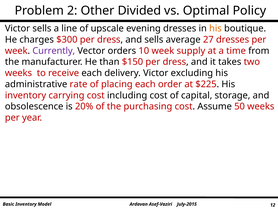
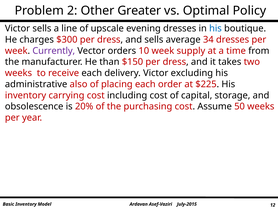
Divided: Divided -> Greater (139, 11)
his colour: orange -> blue (215, 28)
27: 27 -> 34 (208, 40)
rate: rate -> also (79, 84)
